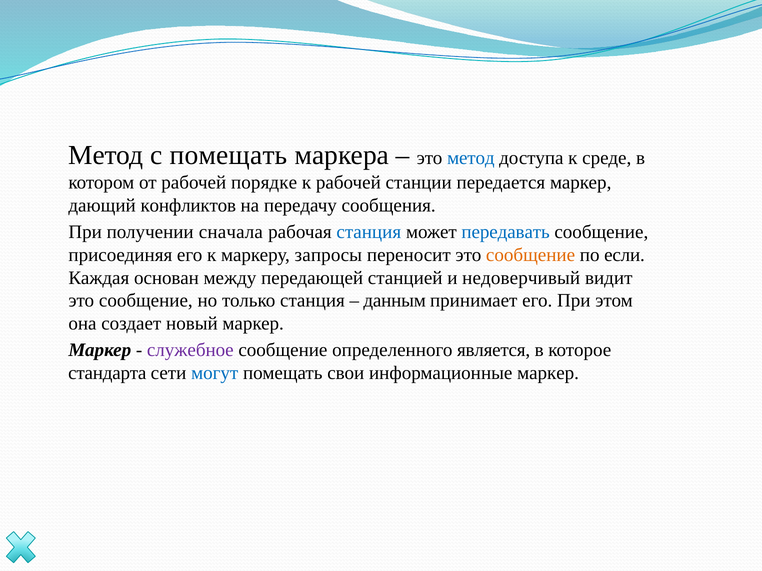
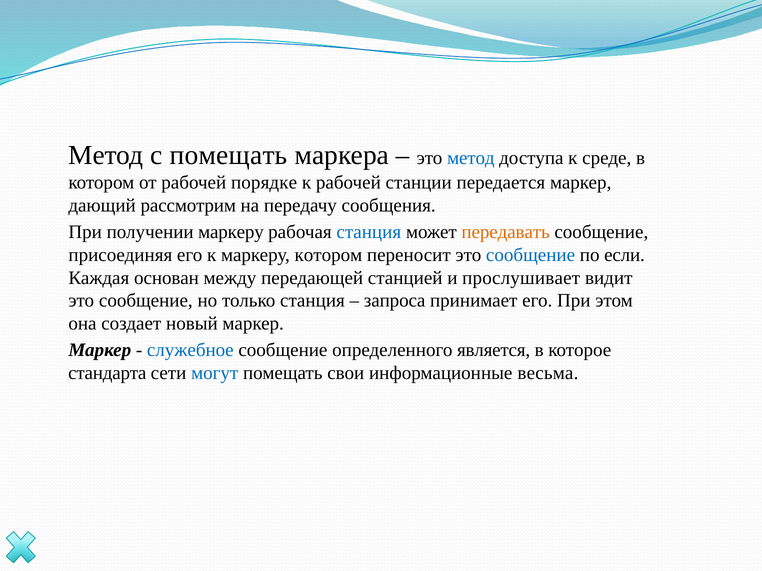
конфликтов: конфликтов -> рассмотрим (188, 206)
получении сначала: сначала -> маркеру (231, 232)
передавать colour: blue -> orange (506, 232)
маркеру запросы: запросы -> котором (328, 255)
сообщение colour: orange -> blue (531, 255)
недоверчивый: недоверчивый -> прослушивает (521, 278)
данным: данным -> запроса (395, 301)
служебное colour: purple -> blue (190, 351)
информационные маркер: маркер -> весьма (548, 373)
